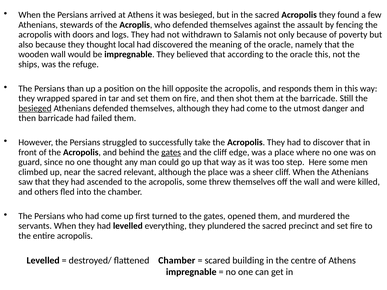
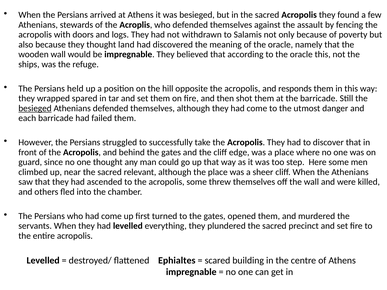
local: local -> land (126, 45)
than: than -> held (75, 89)
then: then -> each (27, 118)
gates underline: present -> none (171, 152)
flattened Chamber: Chamber -> Ephialtes (177, 261)
